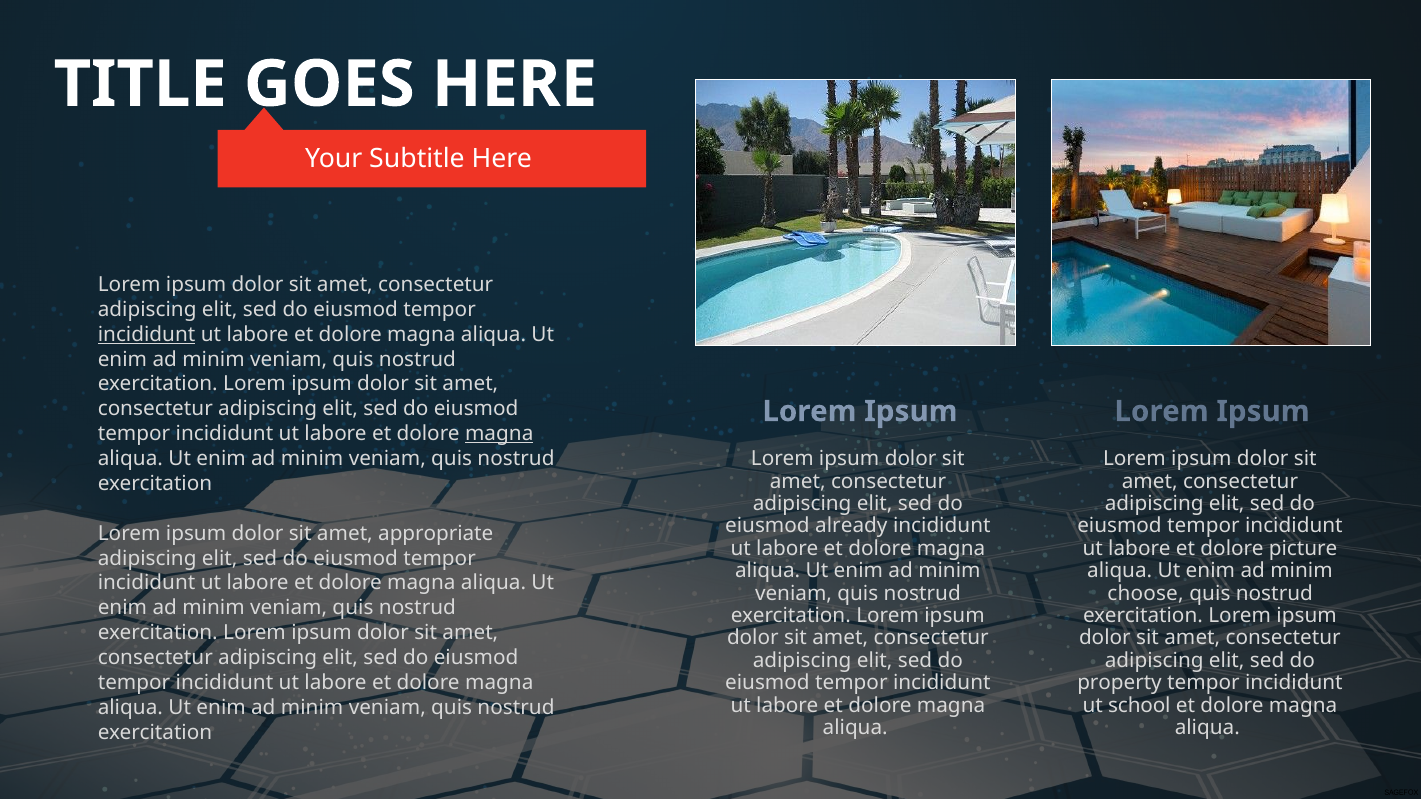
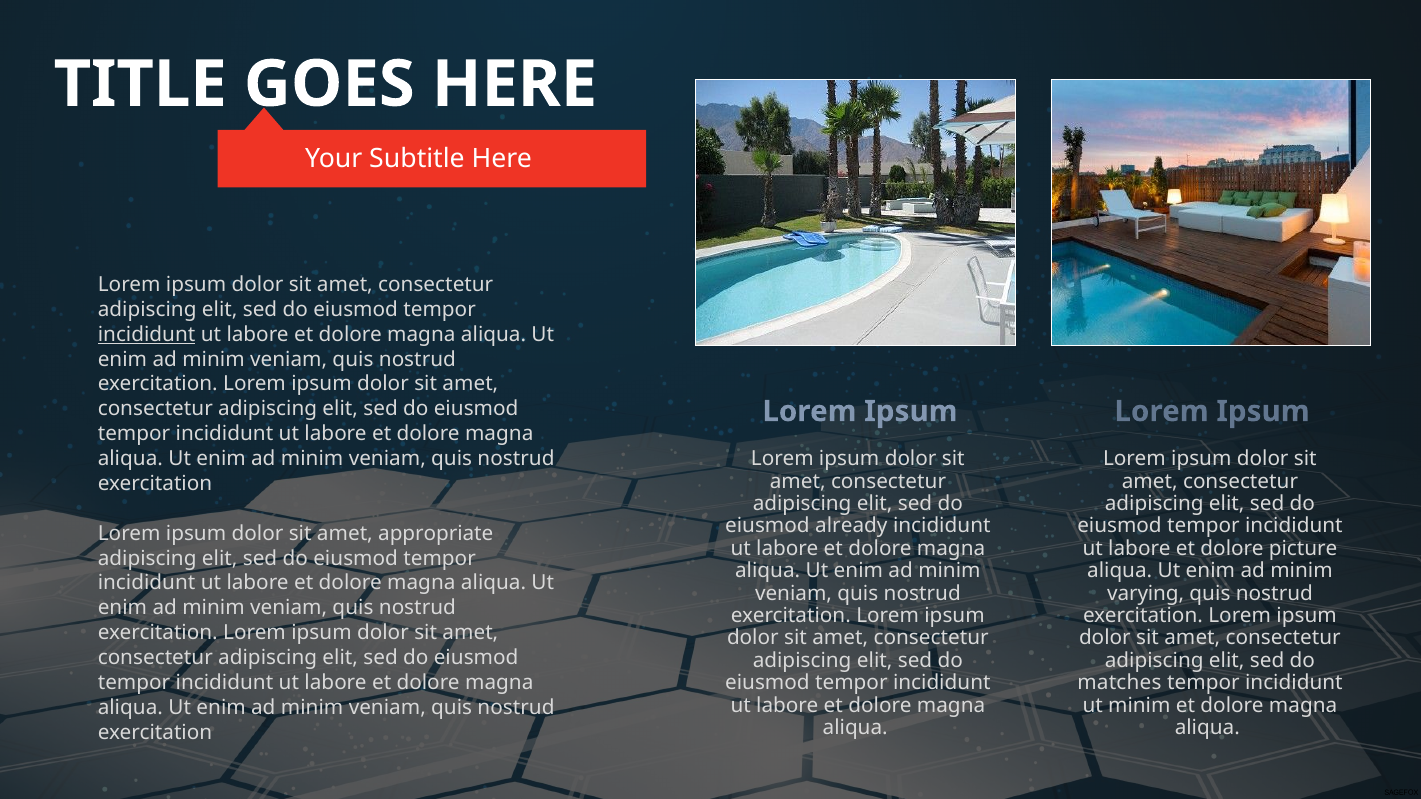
magna underline: present -> none (499, 434)
choose: choose -> varying (1146, 593)
property: property -> matches (1119, 683)
ut school: school -> minim (1139, 705)
